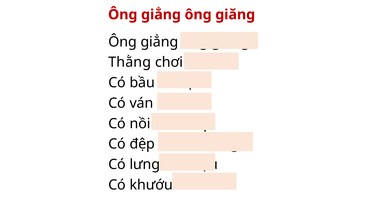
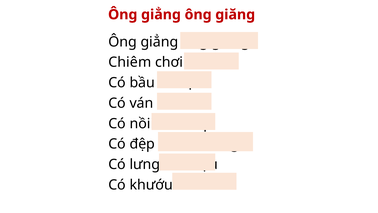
Thằng: Thằng -> Chiêm (130, 62)
